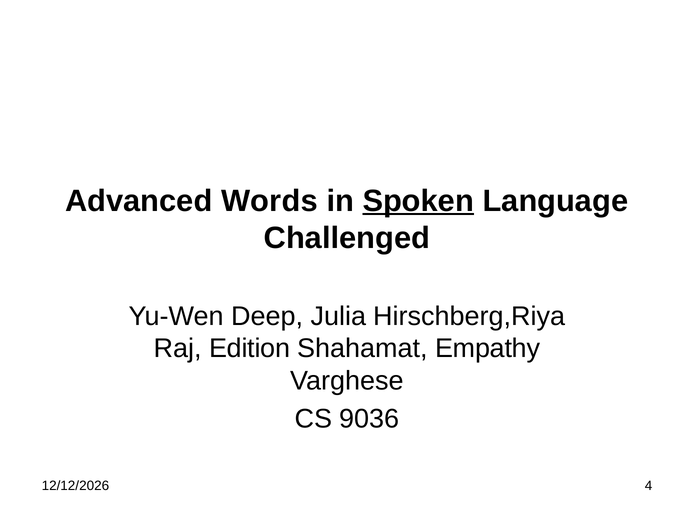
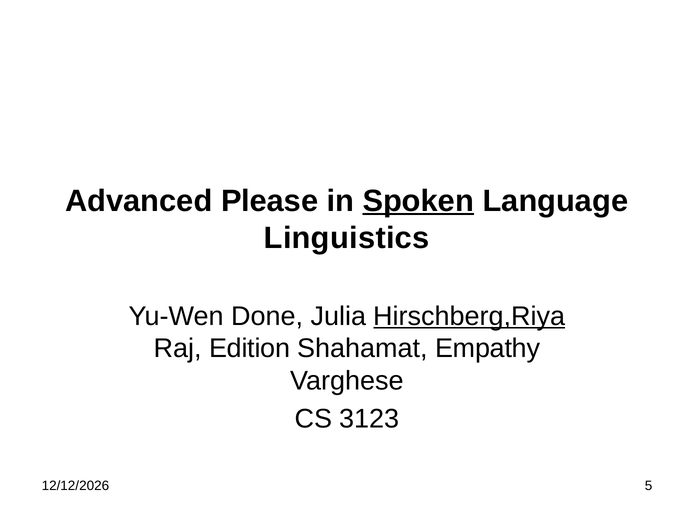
Words: Words -> Please (270, 201)
Challenged: Challenged -> Linguistics (347, 238)
Deep: Deep -> Done (267, 317)
Hirschberg,Riya underline: none -> present (469, 317)
9036: 9036 -> 3123 (369, 419)
4: 4 -> 5 (649, 487)
